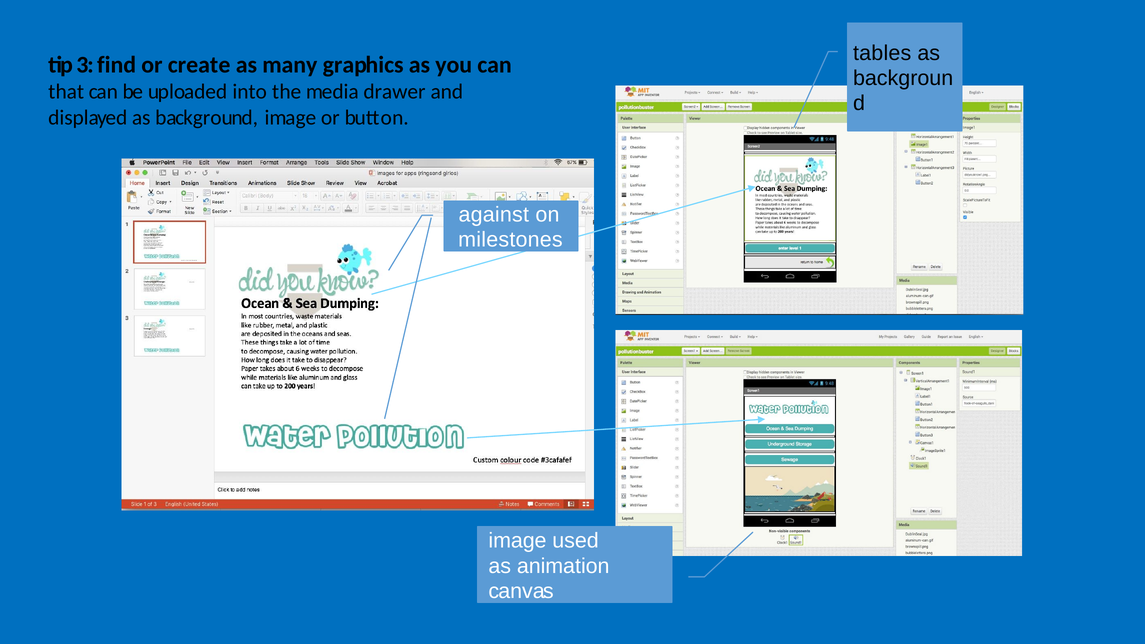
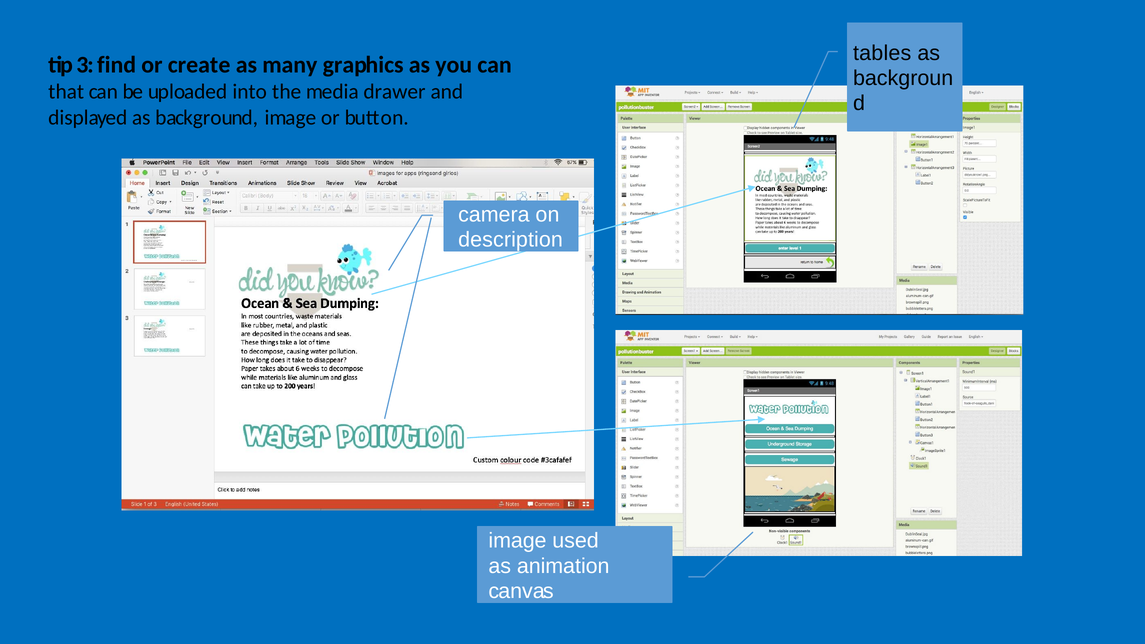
against: against -> camera (494, 215)
milestones: milestones -> description (511, 240)
